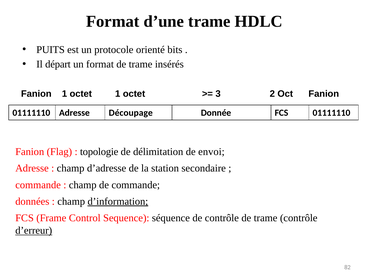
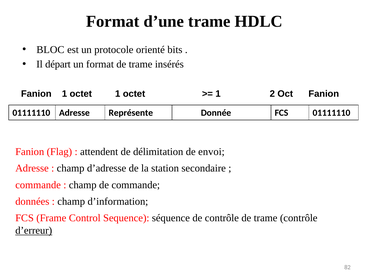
PUITS: PUITS -> BLOC (50, 50)
3: 3 -> 1 (218, 94)
Découpage: Découpage -> Représente (131, 113)
topologie: topologie -> attendent (99, 152)
d’information underline: present -> none (118, 201)
